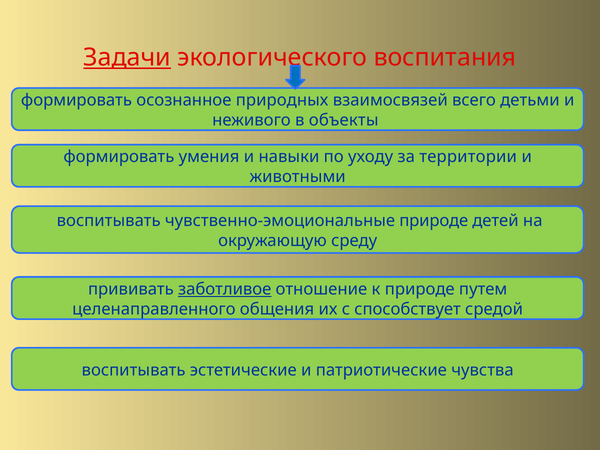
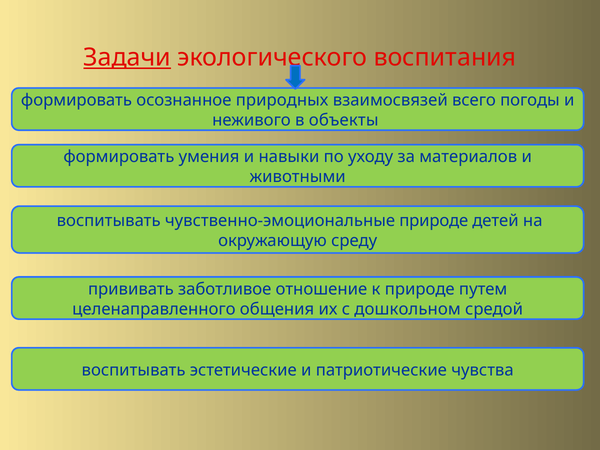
детьми: детьми -> погоды (530, 100)
территории: территории -> материалов (468, 157)
заботливое underline: present -> none (225, 289)
способствует: способствует -> дошкольном (408, 309)
